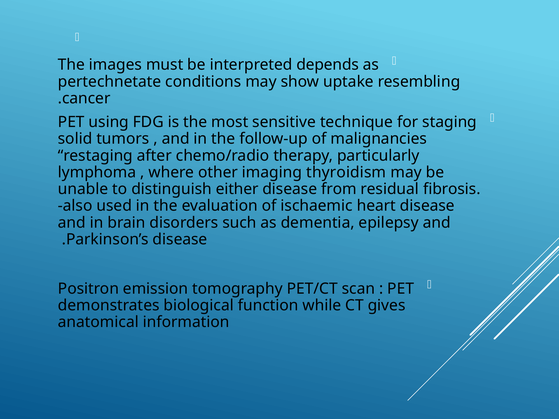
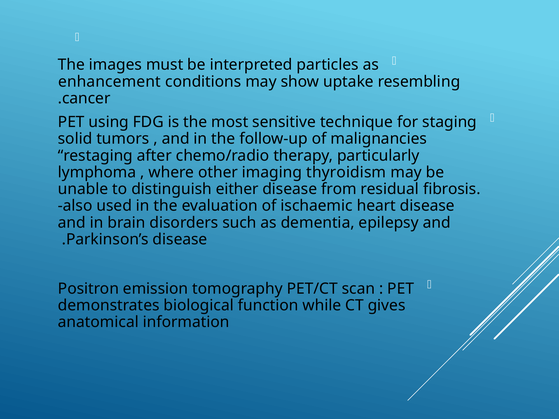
depends: depends -> particles (328, 65)
pertechnetate: pertechnetate -> enhancement (109, 82)
